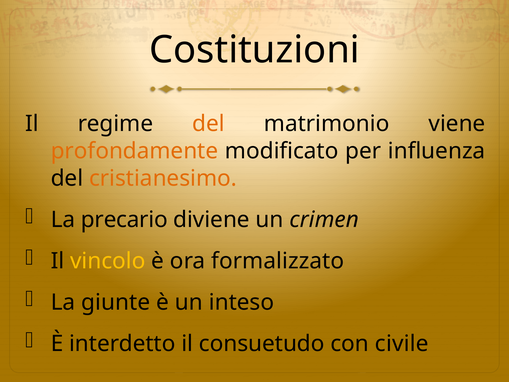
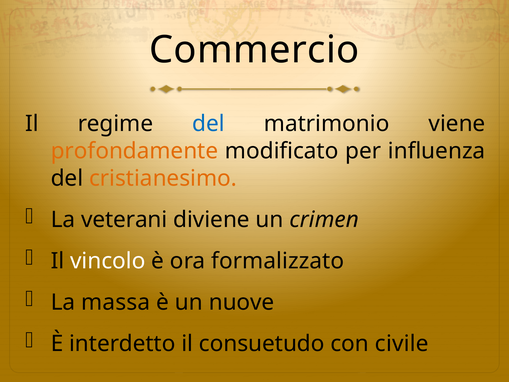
Costituzioni: Costituzioni -> Commercio (254, 50)
del colour: orange -> blue (209, 124)
precario: precario -> veterani (124, 219)
vincolo colour: yellow -> white (108, 261)
giunte: giunte -> massa (116, 302)
inteso: inteso -> nuove (242, 302)
